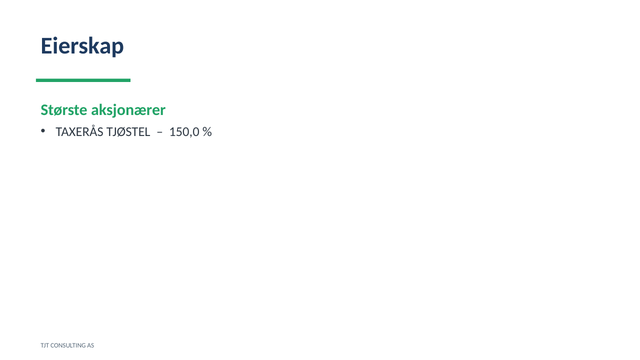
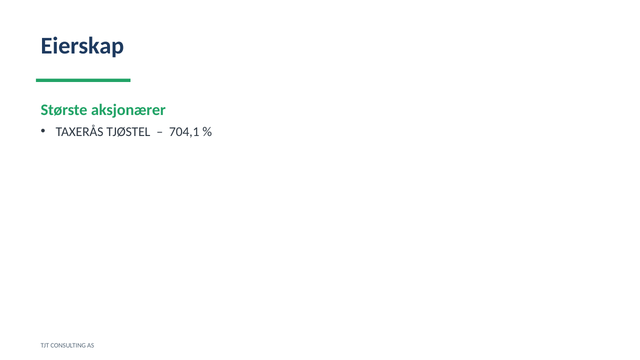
150,0: 150,0 -> 704,1 (184, 132)
